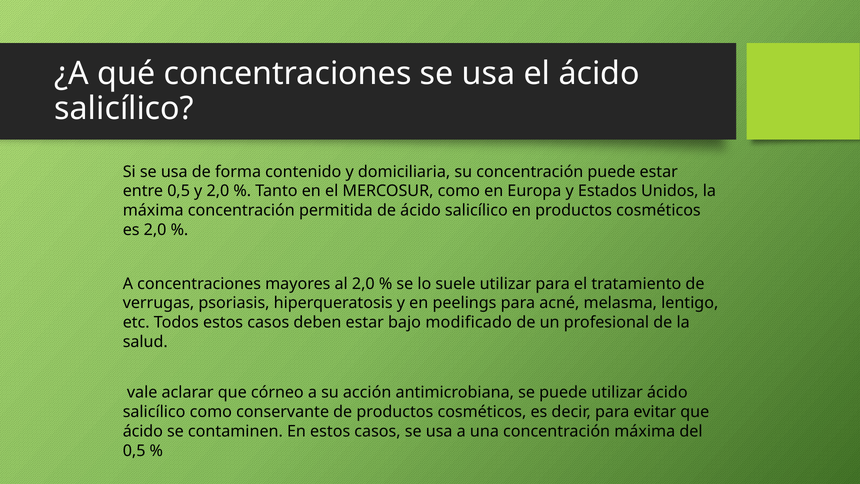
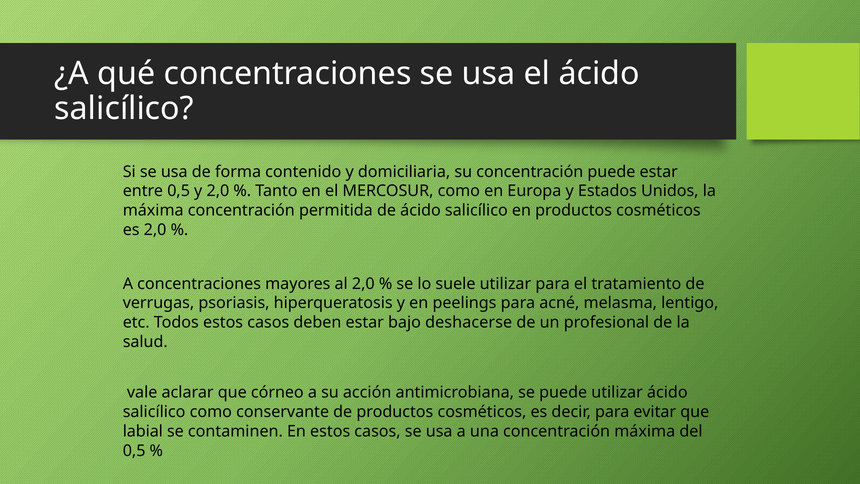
modificado: modificado -> deshacerse (469, 322)
ácido: ácido -> labial (143, 431)
